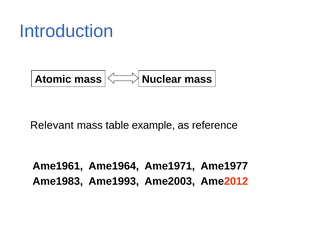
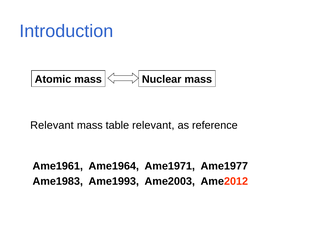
table example: example -> relevant (153, 125)
